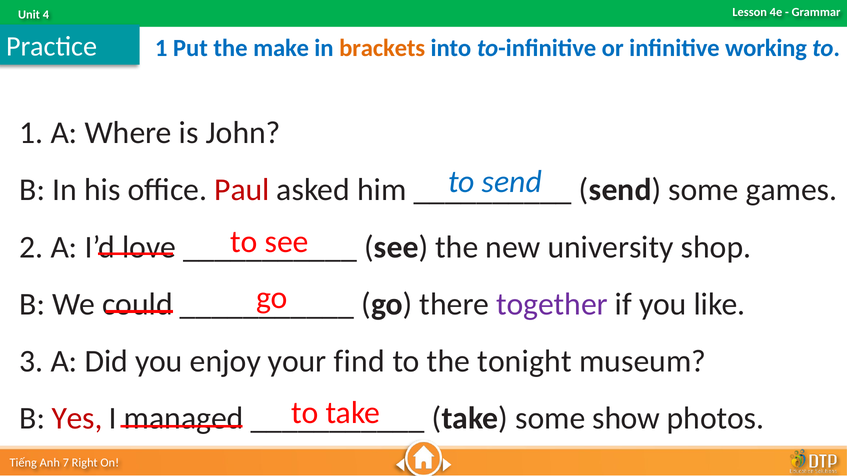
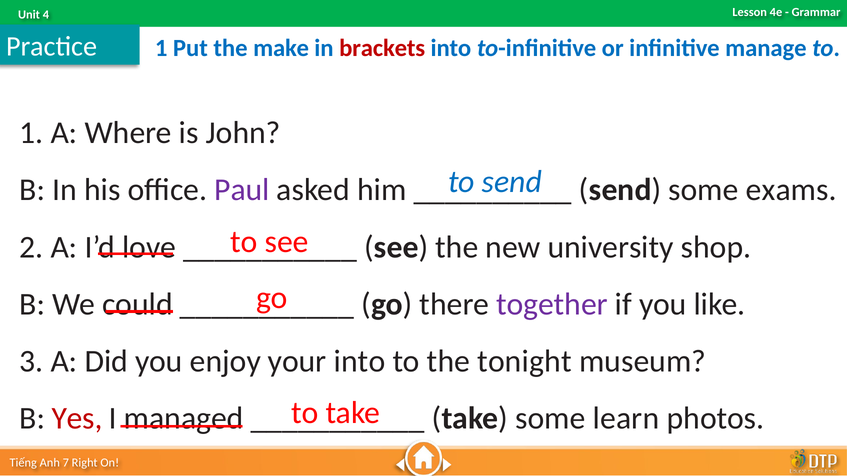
brackets colour: orange -> red (382, 48)
working: working -> manage (766, 48)
Paul colour: red -> purple (242, 190)
games: games -> exams (791, 190)
your find: find -> into (360, 362)
show: show -> learn (626, 419)
